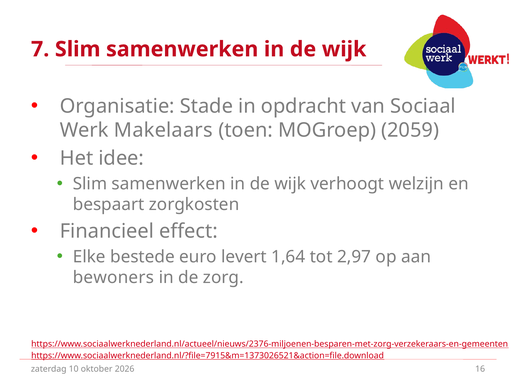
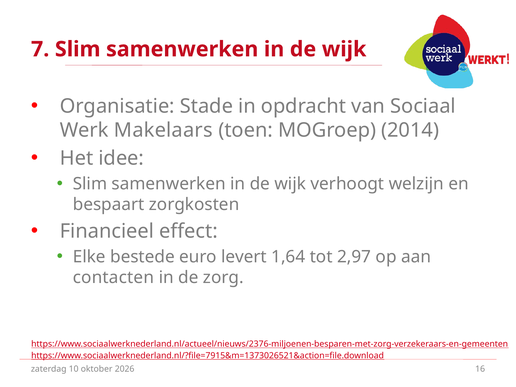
2059: 2059 -> 2014 (410, 130)
bewoners: bewoners -> contacten (113, 277)
